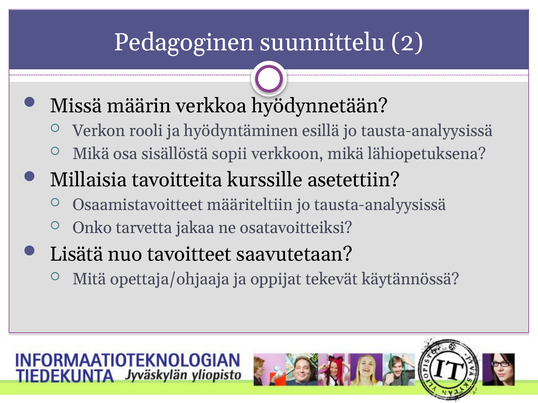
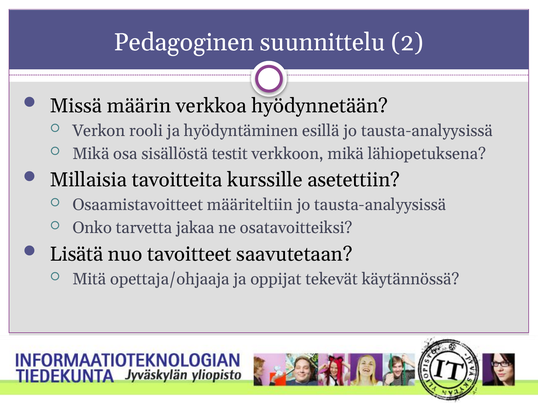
sopii: sopii -> testit (230, 154)
